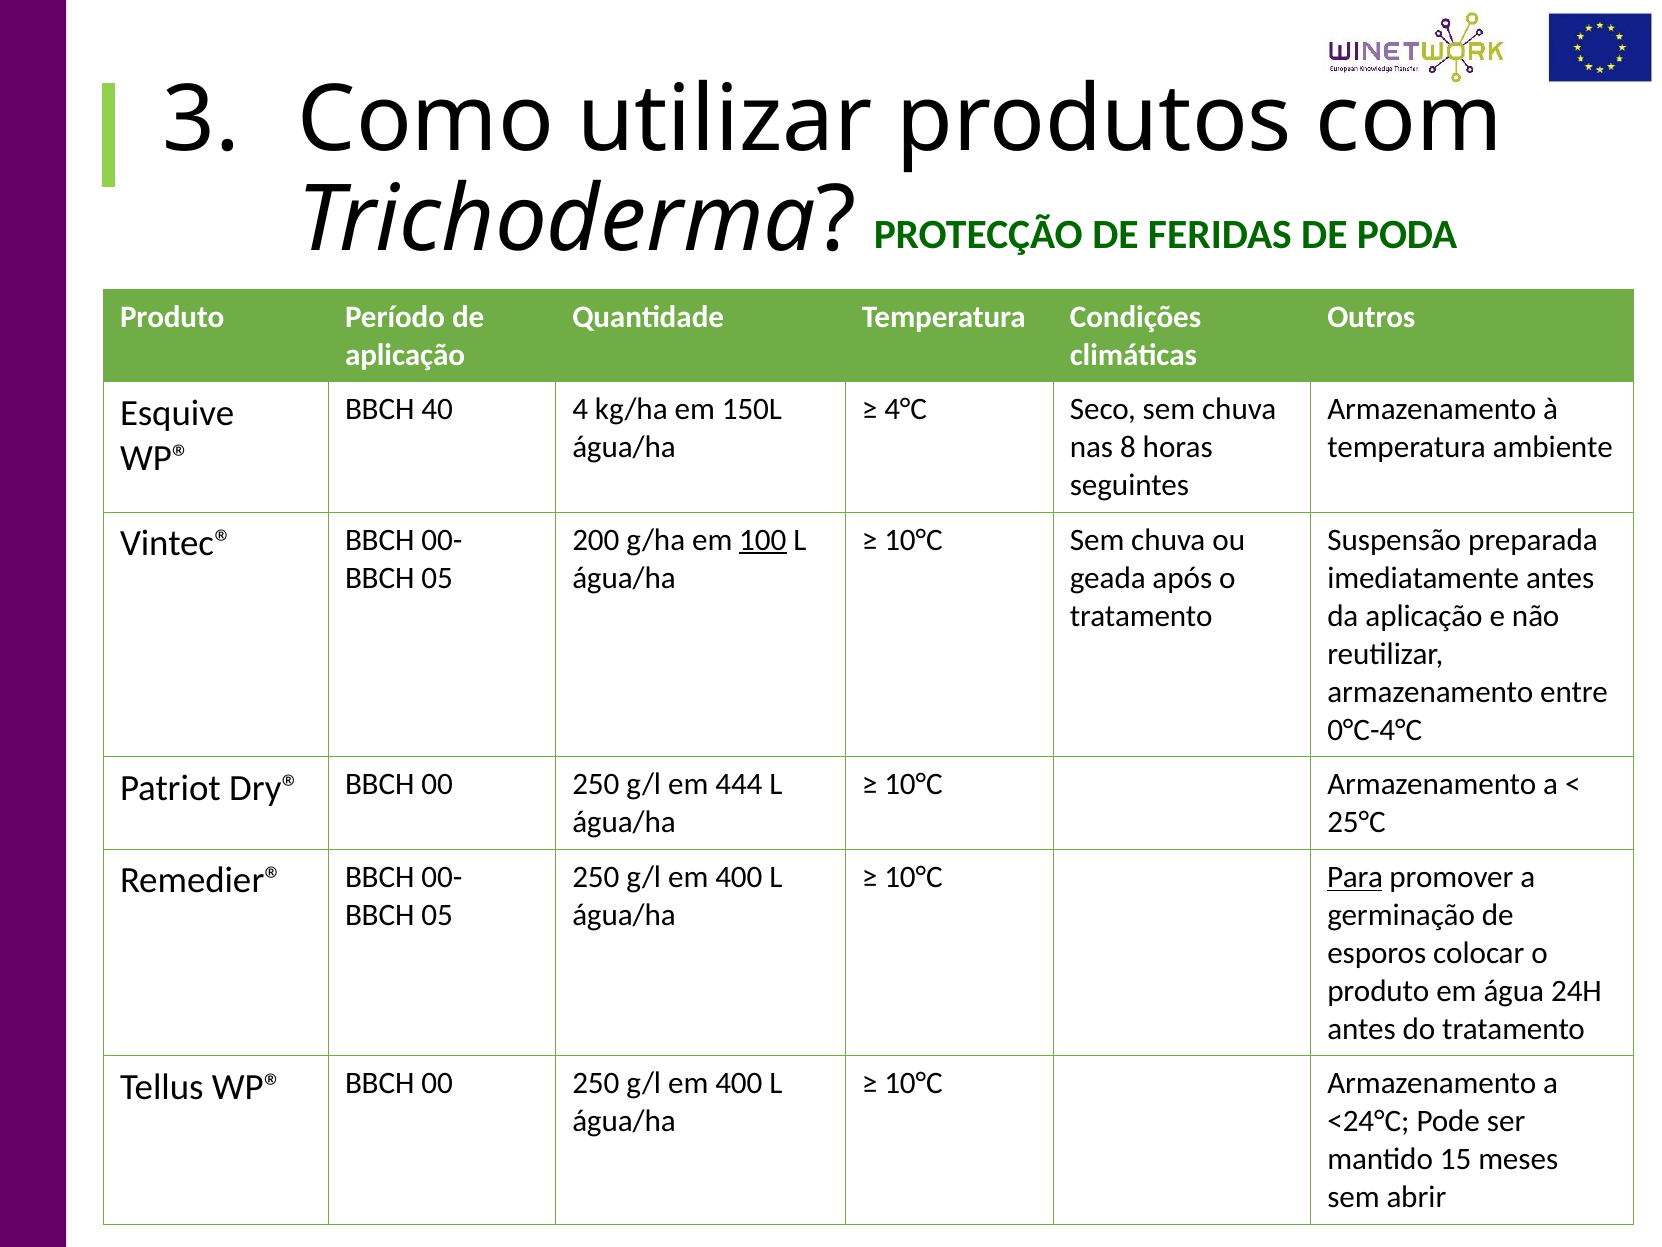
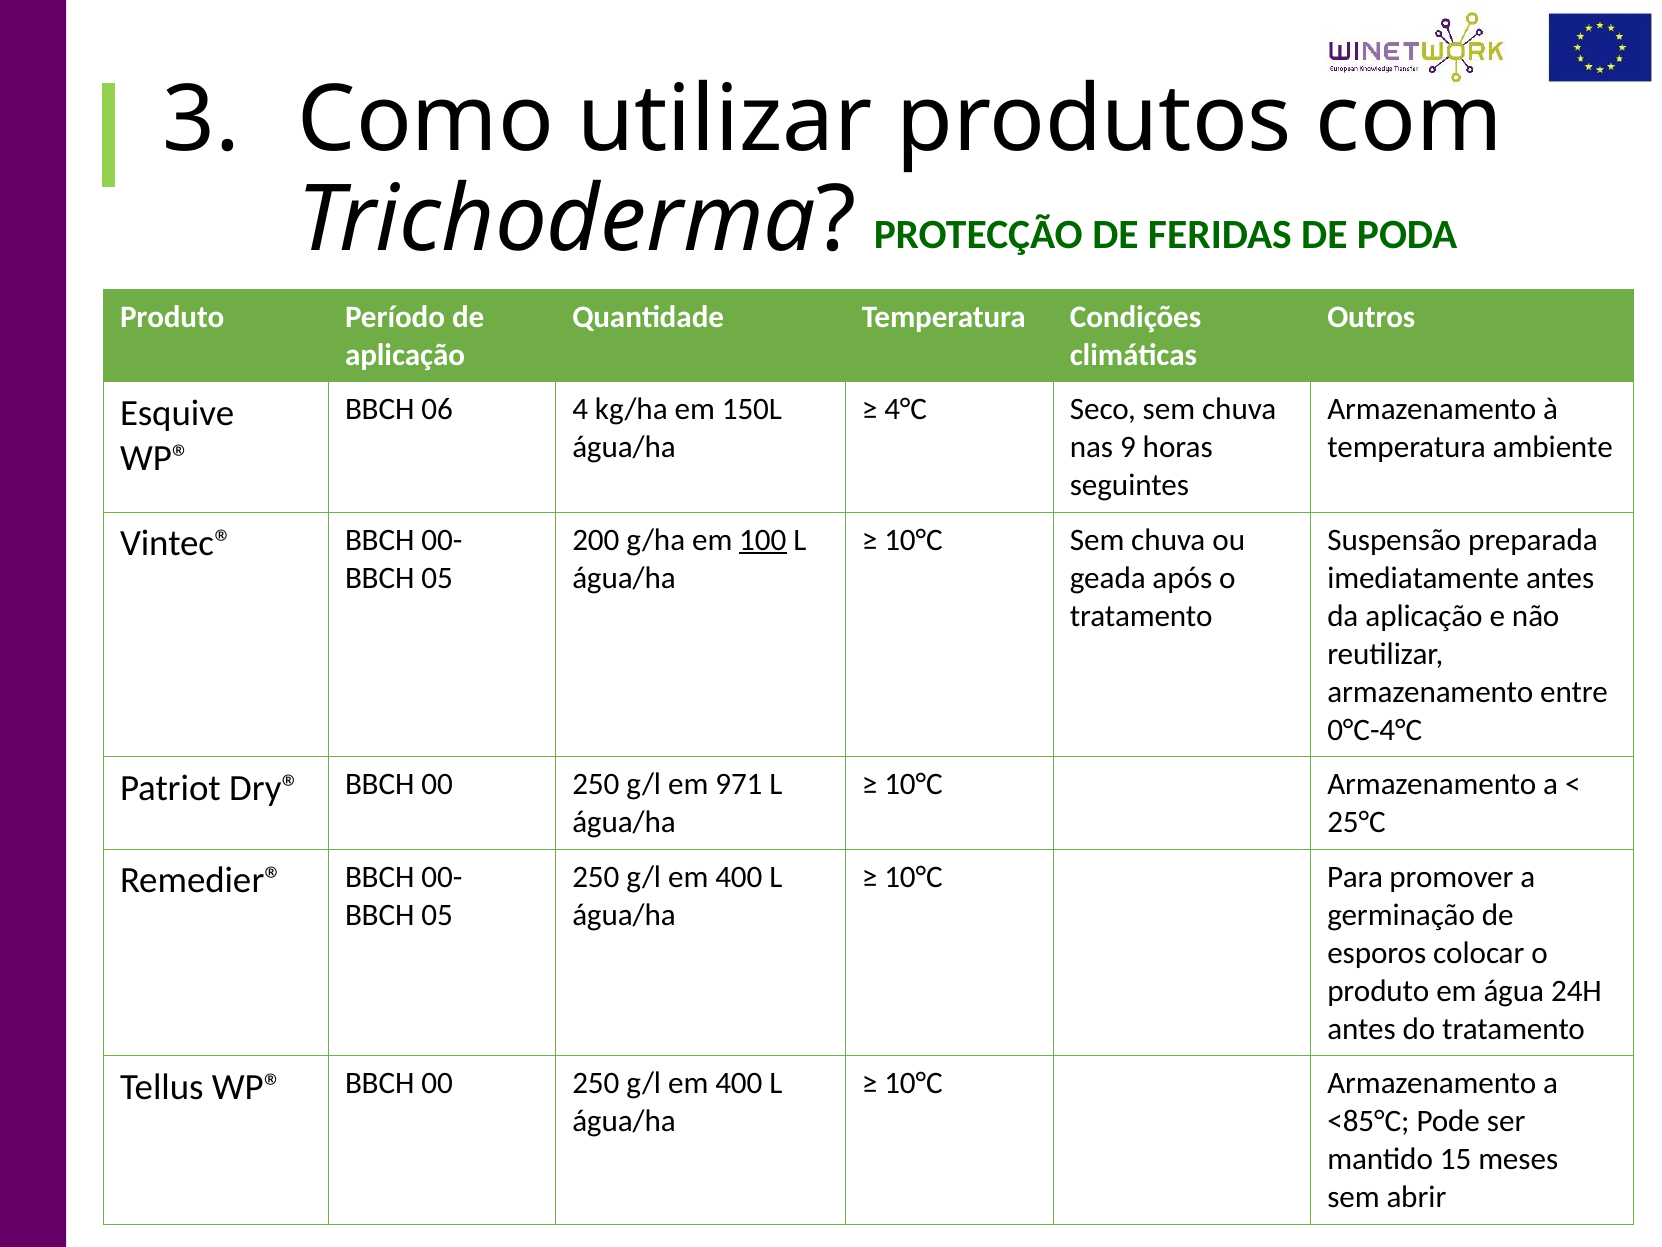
40: 40 -> 06 (437, 409)
8: 8 -> 9 (1128, 447)
444: 444 -> 971 (739, 784)
Para underline: present -> none (1355, 877)
<24°C: <24°C -> <85°C (1368, 1121)
